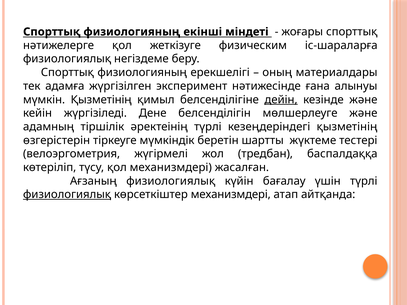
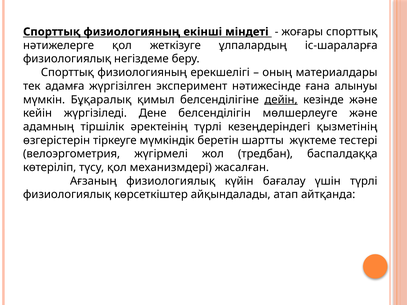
физическим: физическим -> ұлпалардың (253, 45)
мүмкін Қызметінің: Қызметінің -> Бұқаралық (101, 100)
физиологиялық underline: present -> none (67, 195)
көрсеткіштер механизмдері: механизмдері -> айқындалады (231, 195)
